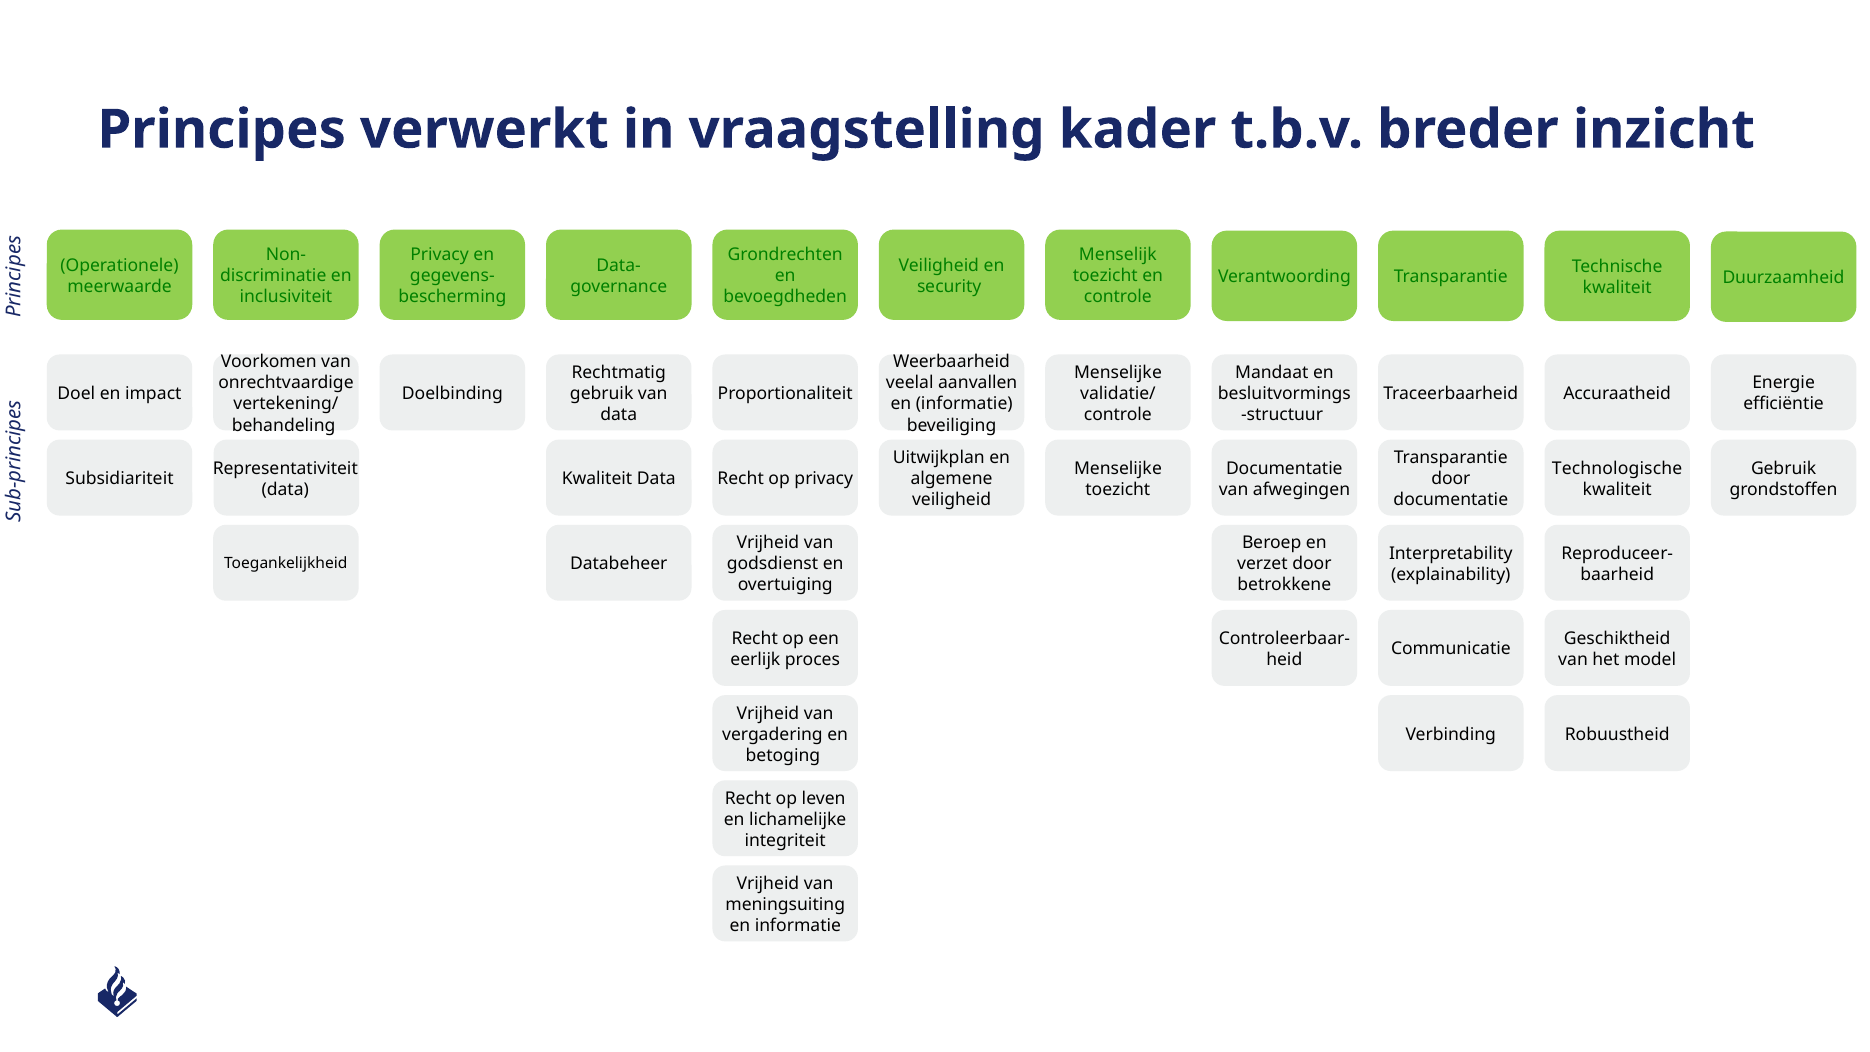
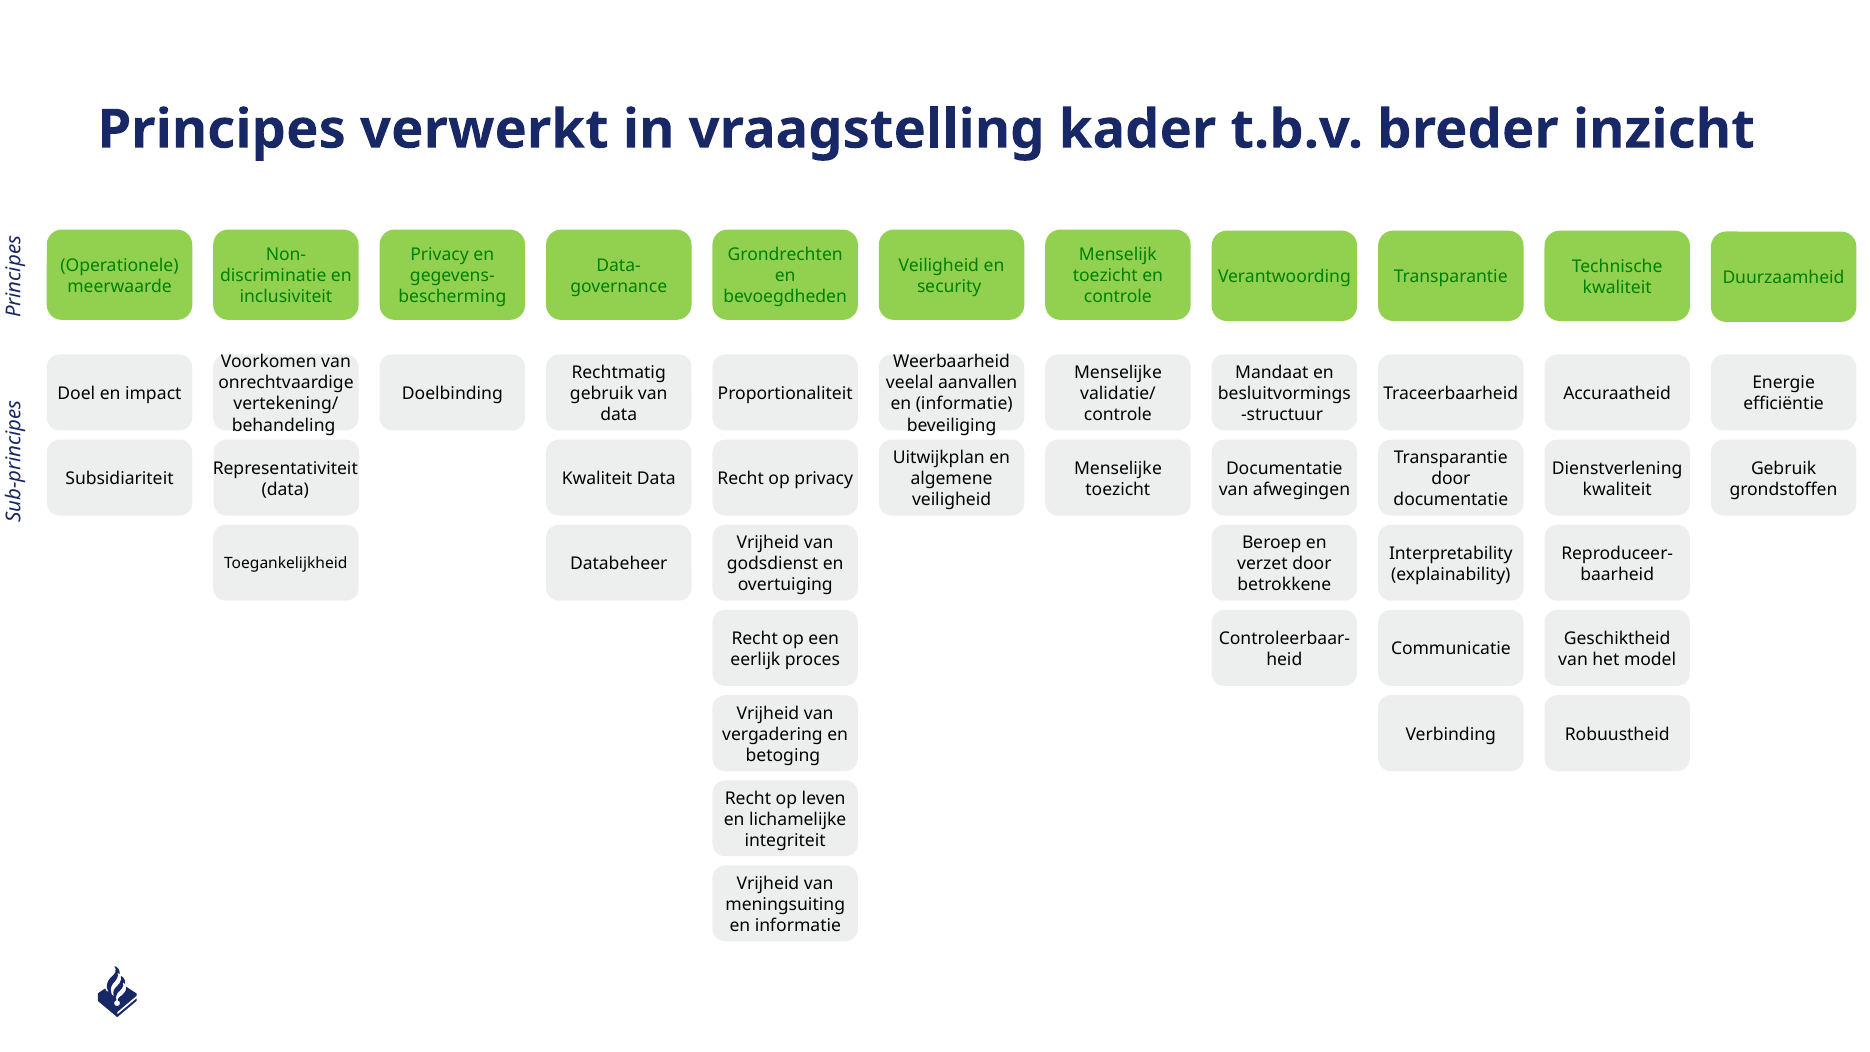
Technologische: Technologische -> Dienstverlening (1617, 468)
